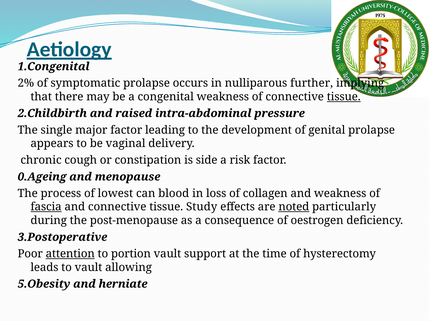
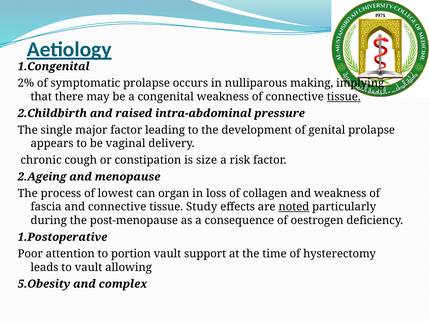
further: further -> making (312, 83)
side: side -> size (207, 161)
0.Ageing: 0.Ageing -> 2.Ageing (42, 177)
blood: blood -> organ (174, 194)
fascia underline: present -> none (46, 207)
3.Postoperative: 3.Postoperative -> 1.Postoperative (62, 238)
attention underline: present -> none (70, 254)
herniate: herniate -> complex (123, 285)
